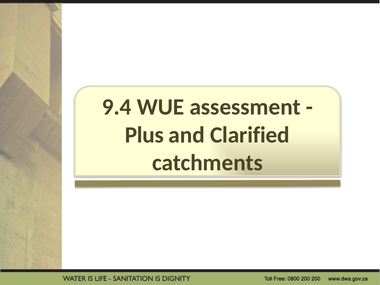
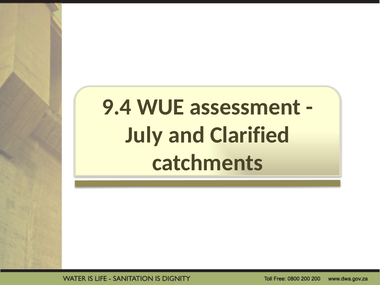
Plus: Plus -> July (144, 135)
